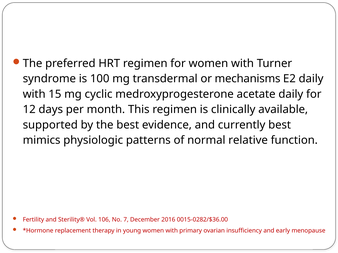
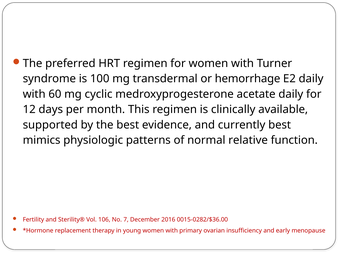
mechanisms: mechanisms -> hemorrhage (248, 79)
15: 15 -> 60 (55, 94)
